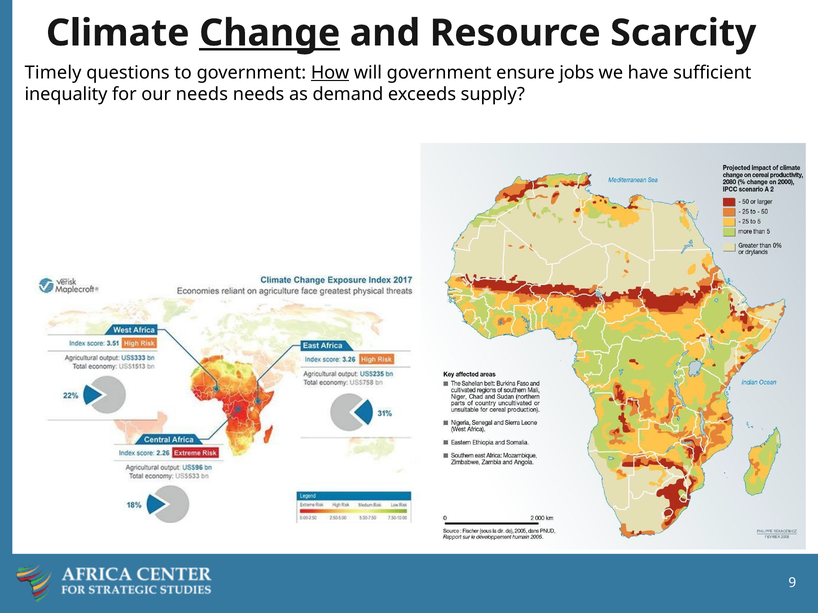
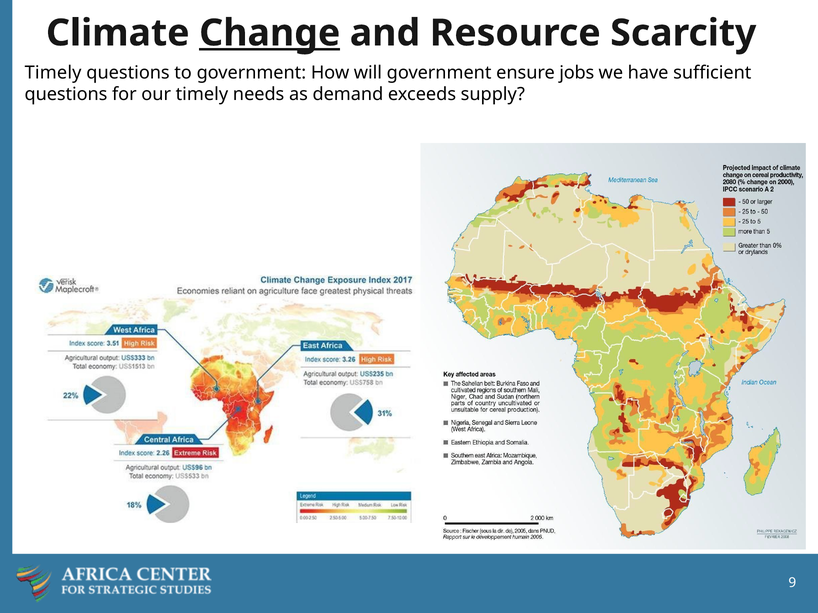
How underline: present -> none (330, 73)
inequality: inequality -> questions (66, 94)
our needs: needs -> timely (202, 94)
